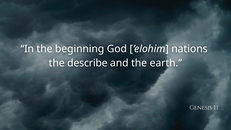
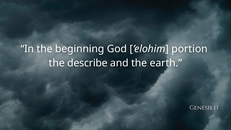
nations: nations -> portion (190, 49)
